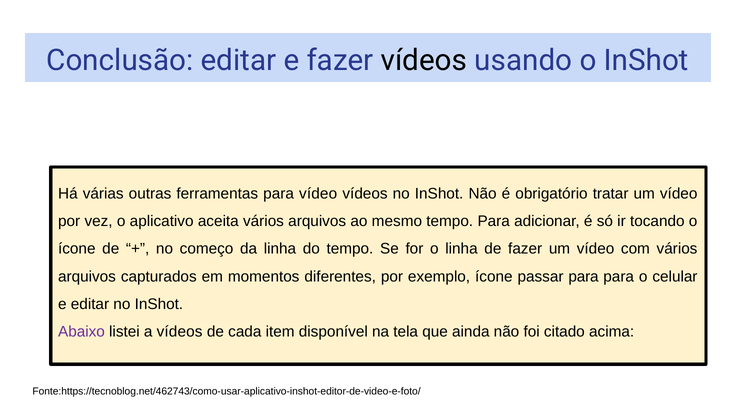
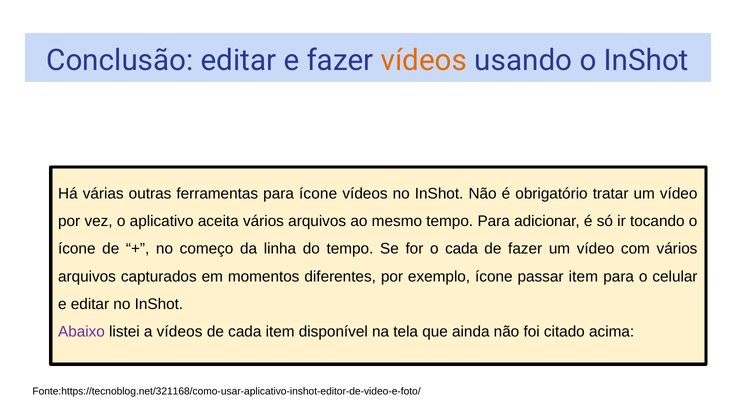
vídeos colour: black -> orange (424, 60)
para vídeo: vídeo -> ícone (318, 194)
o linha: linha -> cada (462, 249)
passar para: para -> item (583, 276)
Fonte:https://tecnoblog.net/462743/como-usar-aplicativo-inshot-editor-de-video-e-foto/: Fonte:https://tecnoblog.net/462743/como-usar-aplicativo-inshot-editor-de-video-e-foto/ -> Fonte:https://tecnoblog.net/321168/como-usar-aplicativo-inshot-editor-de-video-e-foto/ (227, 392)
